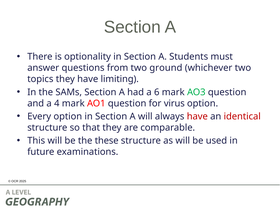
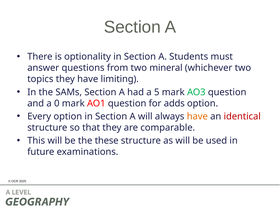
ground: ground -> mineral (166, 68)
6: 6 -> 5 (157, 92)
4: 4 -> 0 (57, 103)
virus: virus -> adds (174, 103)
have colour: red -> orange (197, 116)
